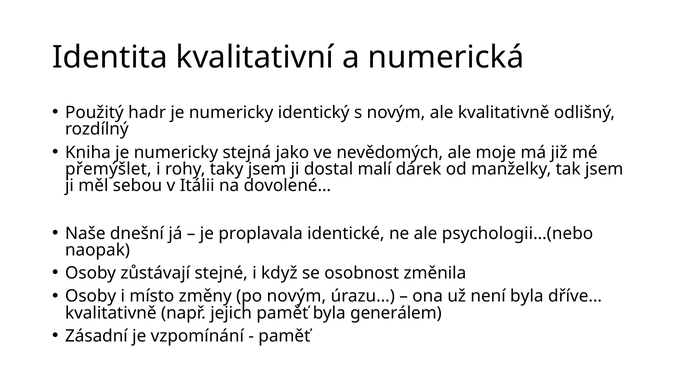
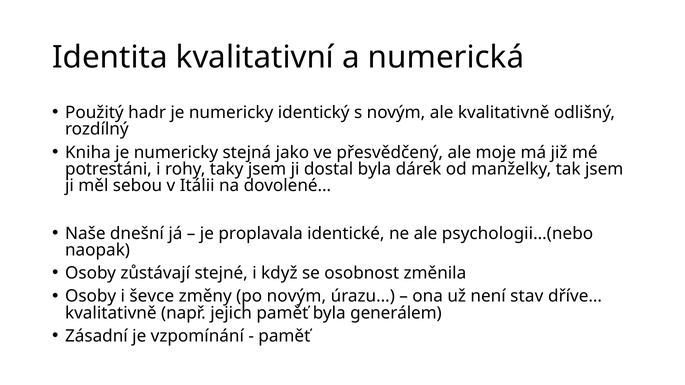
nevědomých: nevědomých -> přesvědčený (390, 152)
přemýšlet: přemýšlet -> potrestáni (108, 169)
dostal malí: malí -> byla (374, 169)
místo: místo -> ševce (152, 297)
není byla: byla -> stav (527, 297)
